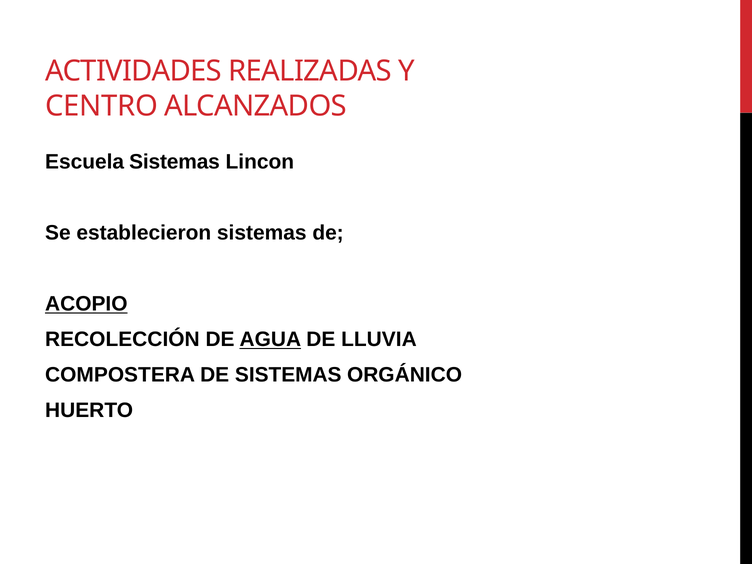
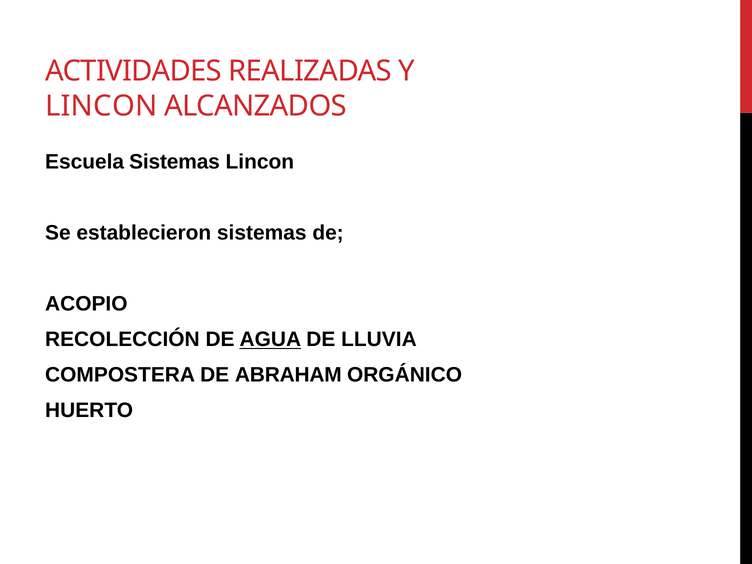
CENTRO: CENTRO -> LINCON (101, 106)
ACOPIO underline: present -> none (86, 304)
DE SISTEMAS: SISTEMAS -> ABRAHAM (288, 375)
